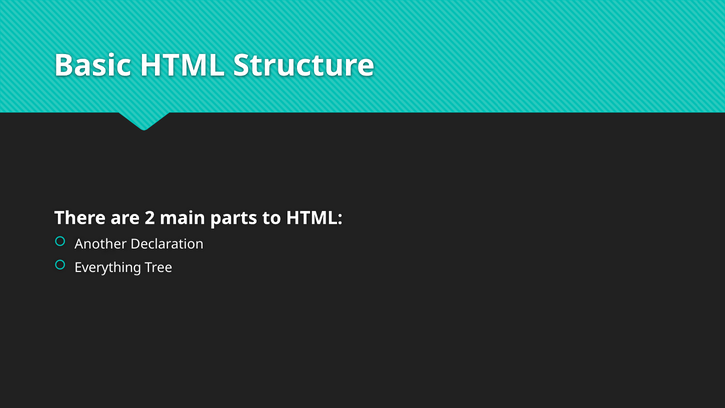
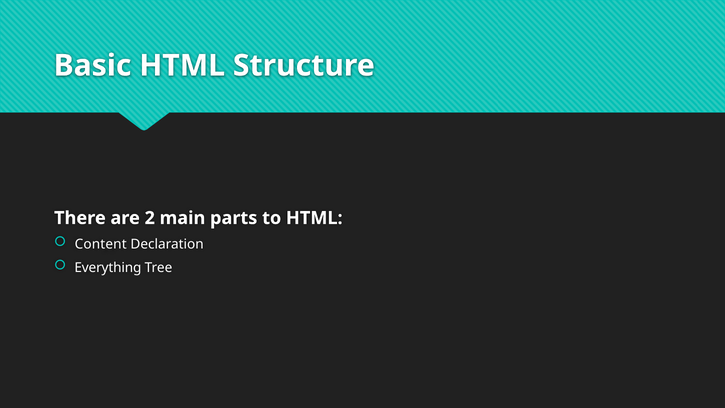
Another: Another -> Content (101, 244)
